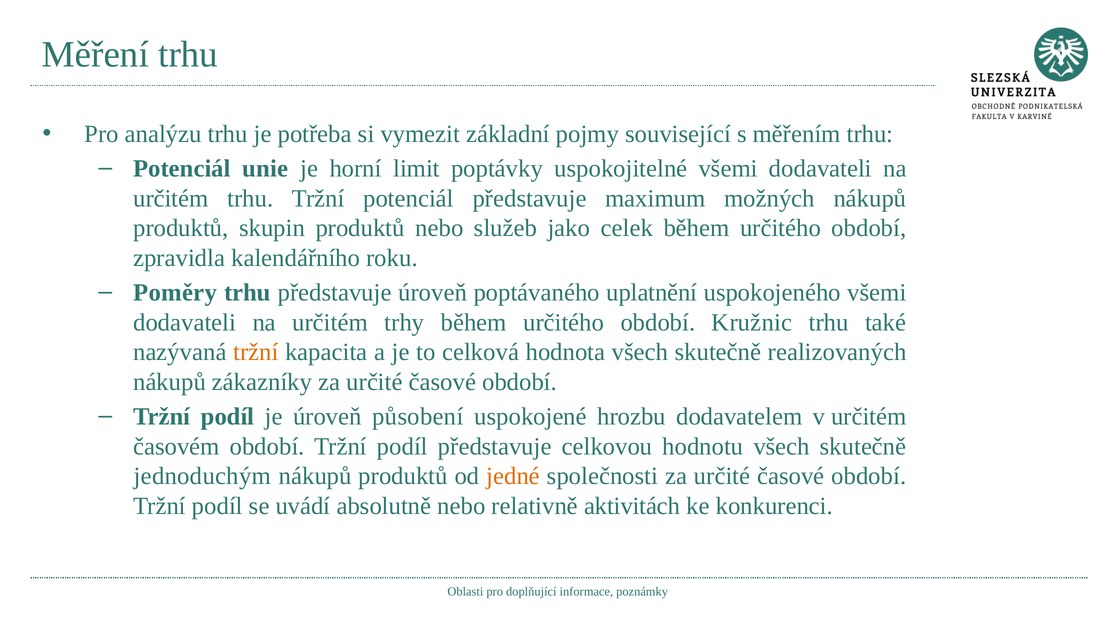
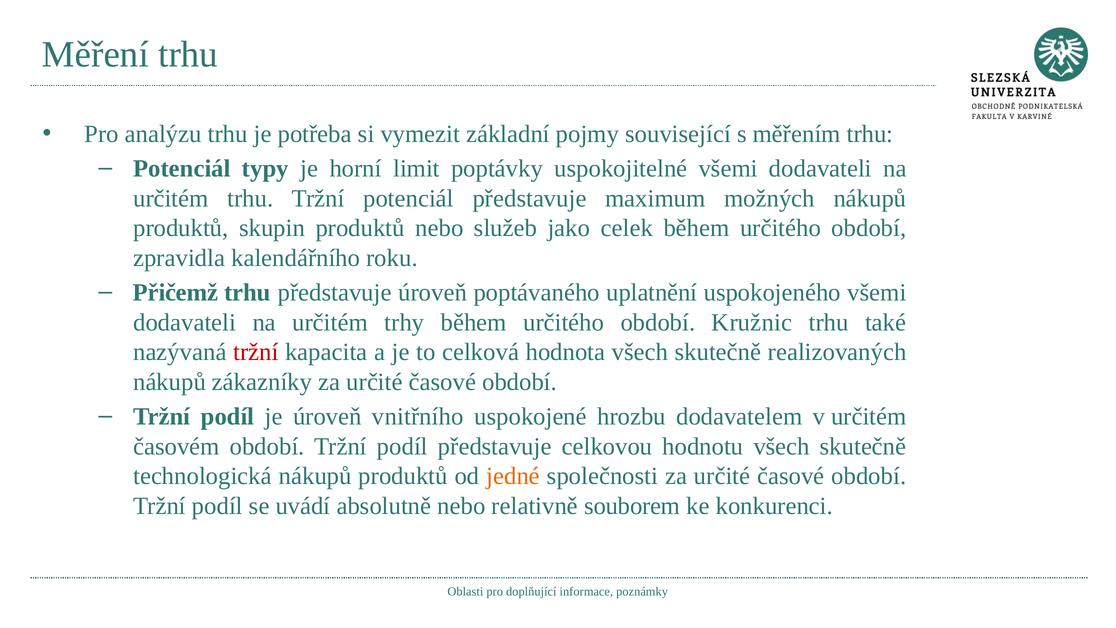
unie: unie -> typy (265, 169)
Poměry: Poměry -> Přičemž (175, 293)
tržní colour: orange -> red (256, 352)
působení: působení -> vnitřního (418, 417)
jednoduchým: jednoduchým -> technologická (203, 476)
aktivitách: aktivitách -> souborem (632, 506)
